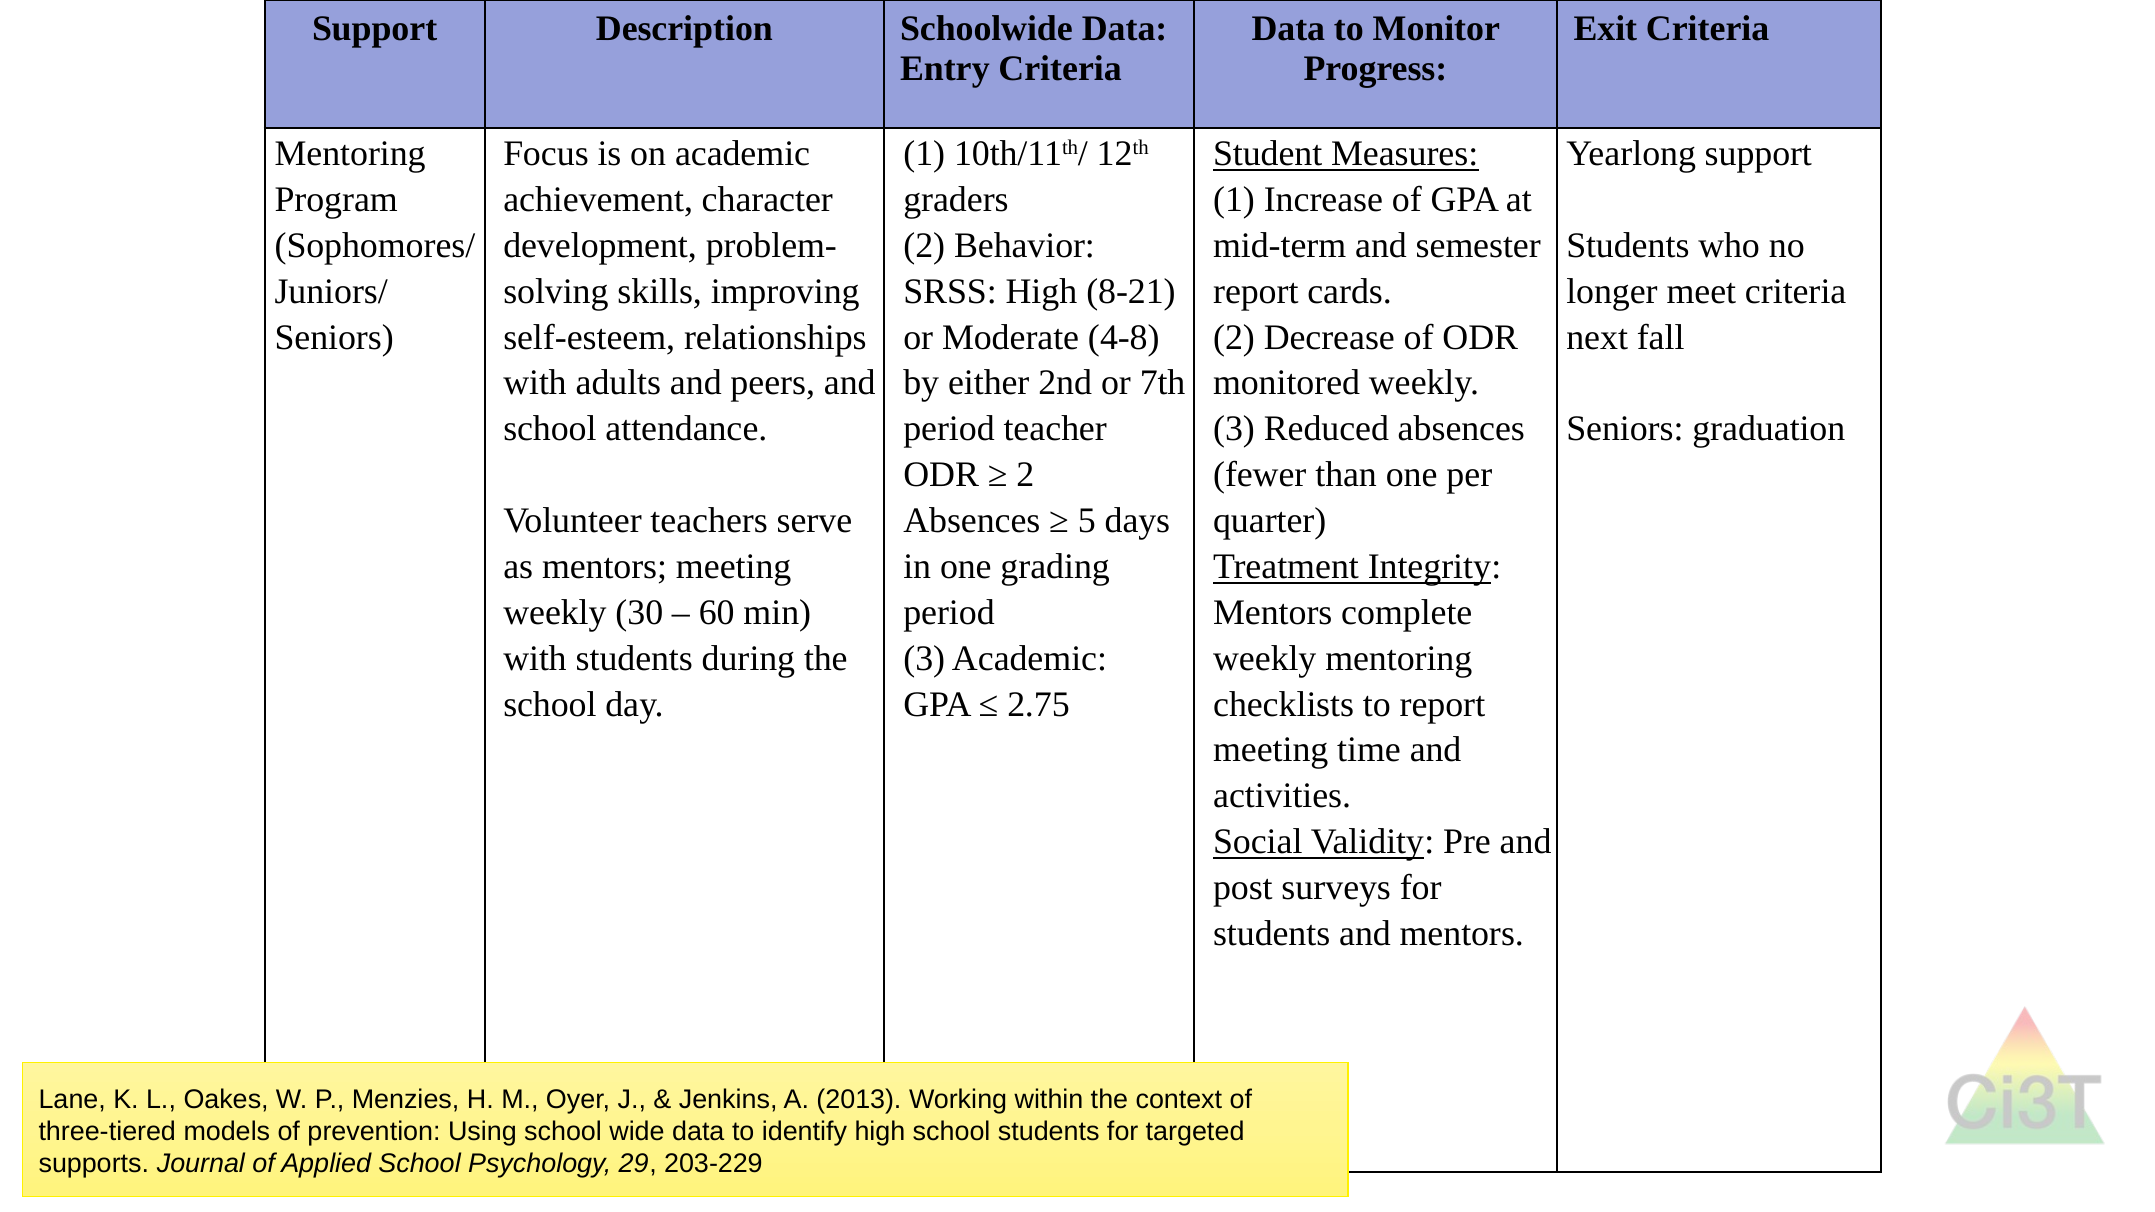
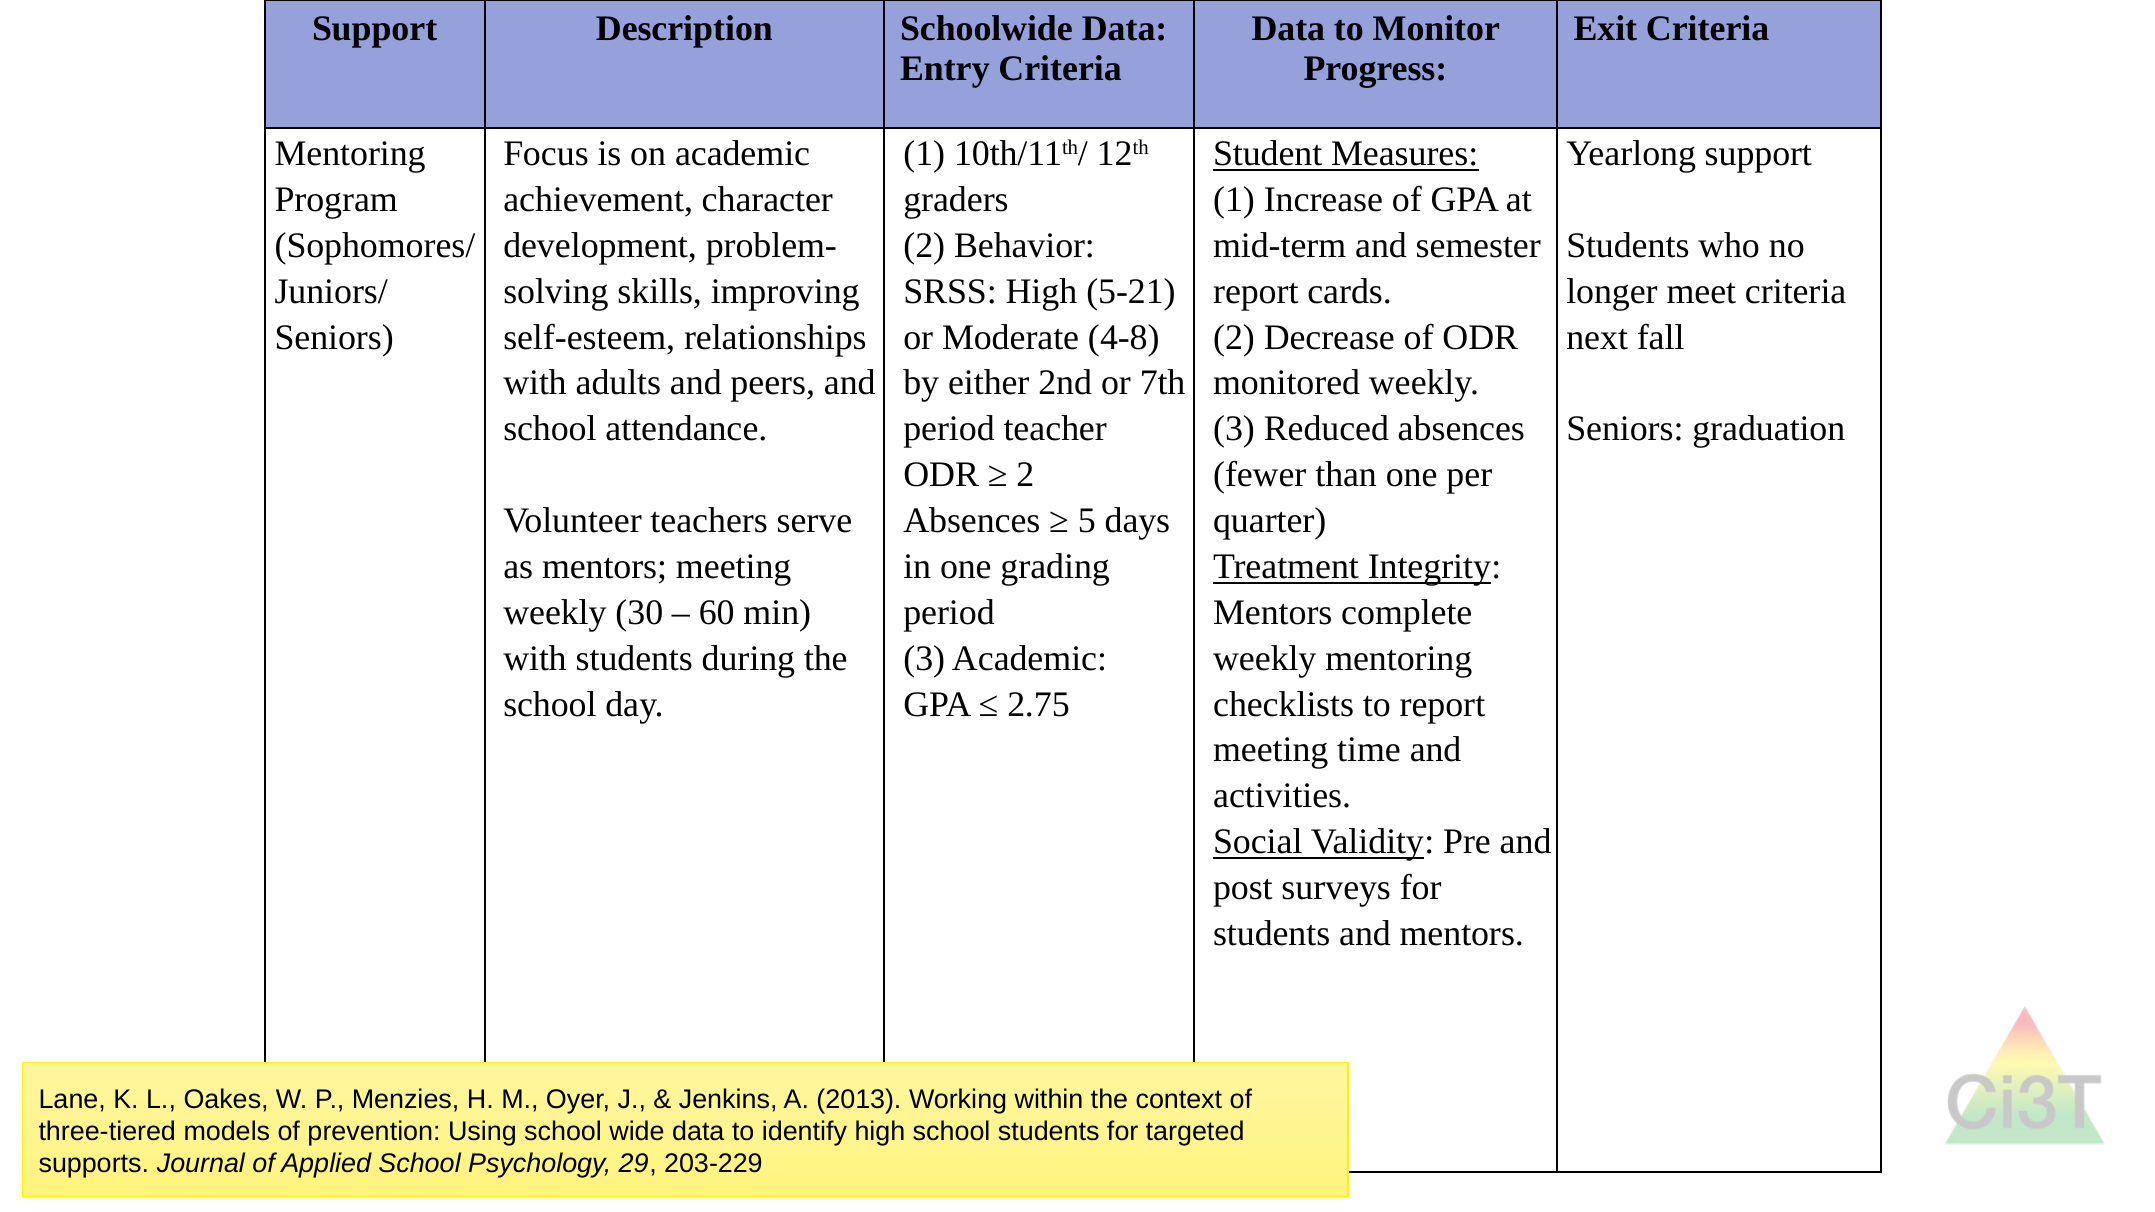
8-21: 8-21 -> 5-21 (1131, 291)
